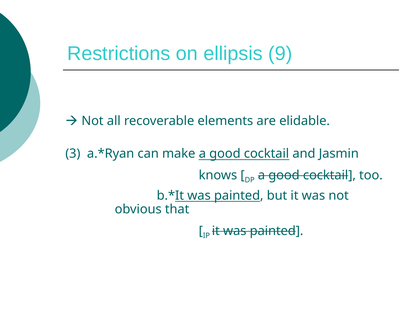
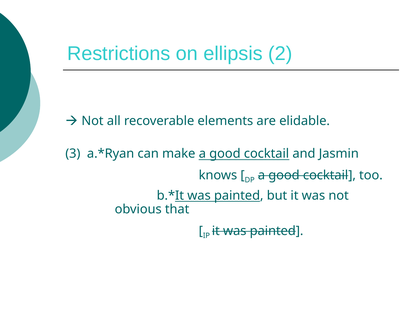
9: 9 -> 2 (280, 54)
